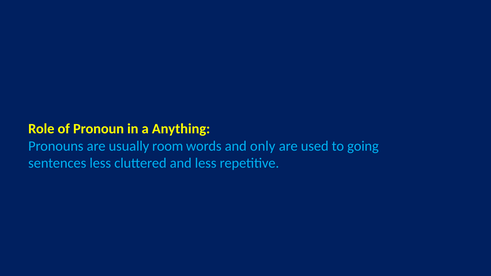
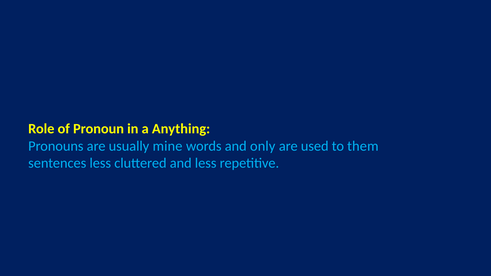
room: room -> mine (168, 146)
going: going -> them (363, 146)
